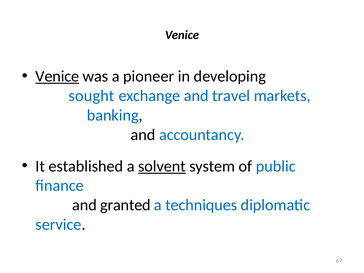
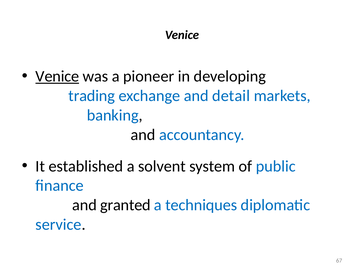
sought: sought -> trading (92, 96)
travel: travel -> detail (231, 96)
solvent underline: present -> none (162, 166)
